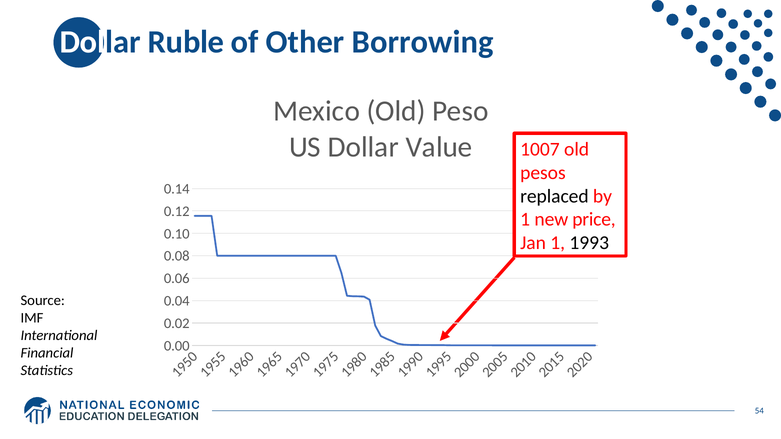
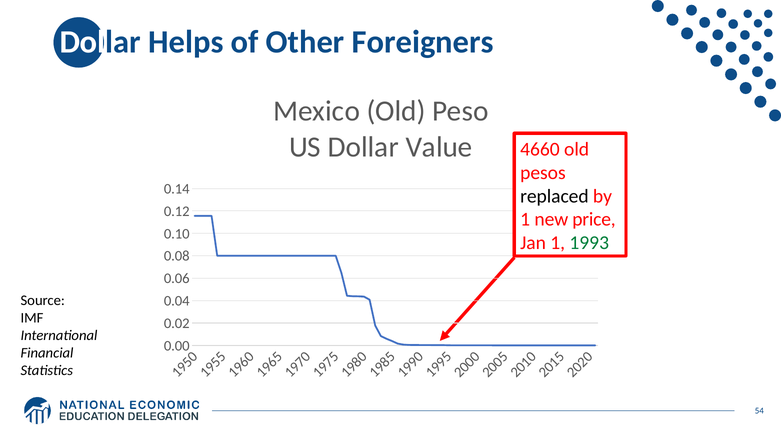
Ruble: Ruble -> Helps (186, 42)
Borrowing: Borrowing -> Foreigners (423, 42)
1007: 1007 -> 4660 (540, 149)
1993 colour: black -> green (589, 243)
